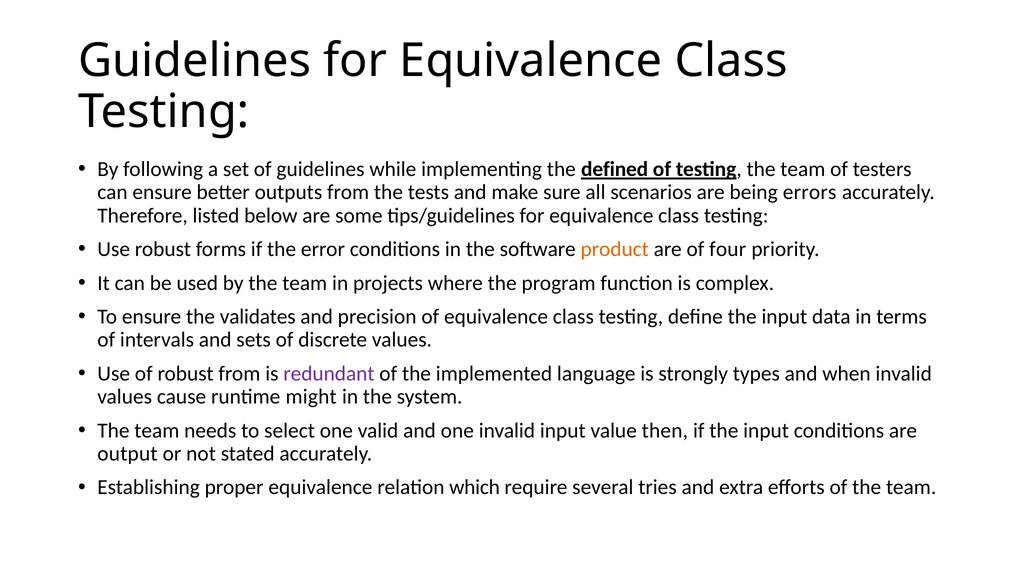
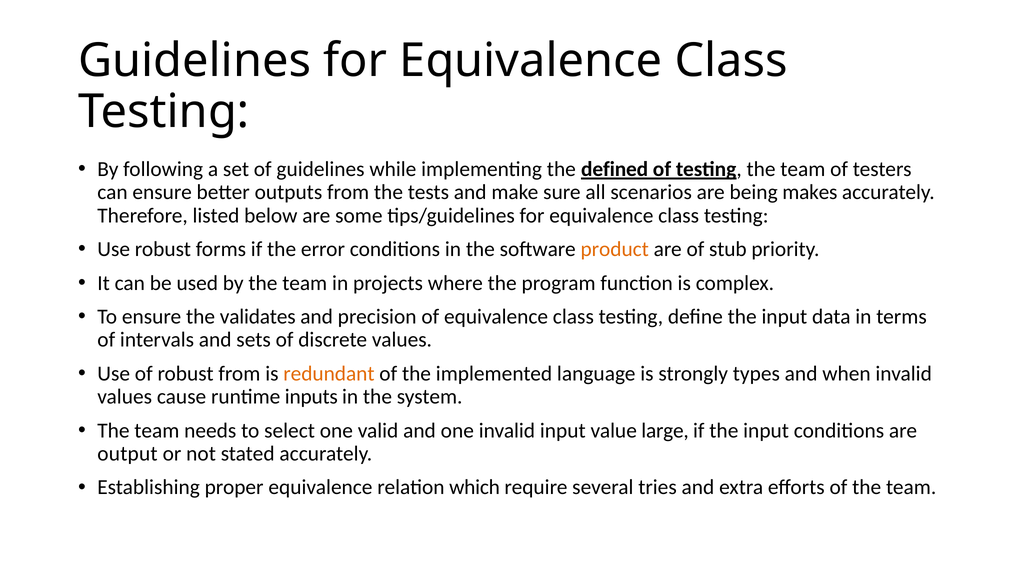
errors: errors -> makes (810, 192)
four: four -> stub (728, 249)
redundant colour: purple -> orange (329, 373)
might: might -> inputs (311, 396)
then: then -> large (665, 430)
